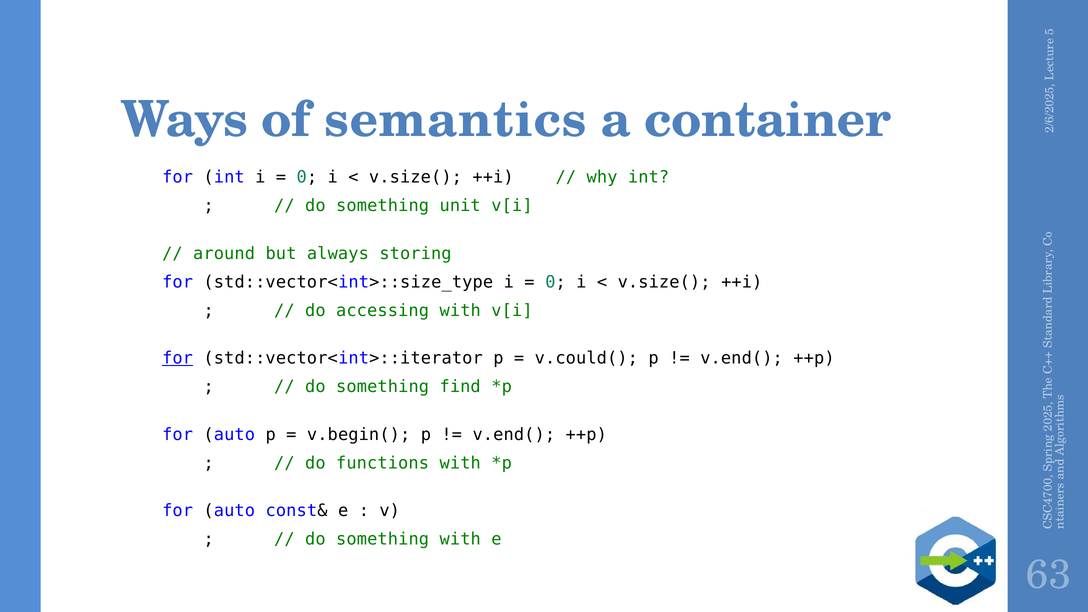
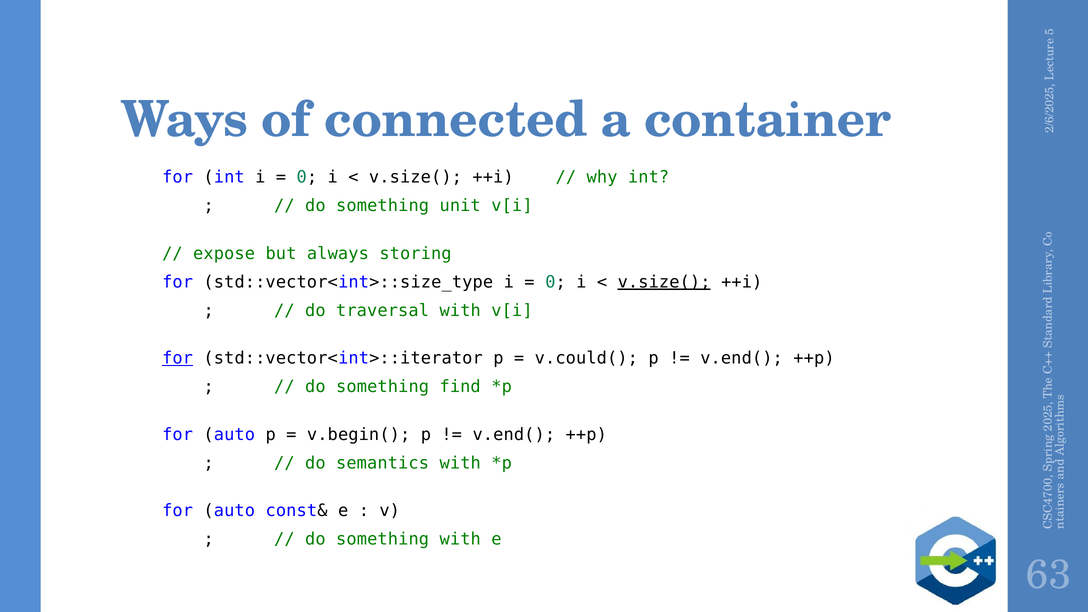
semantics: semantics -> connected (456, 120)
around: around -> expose (224, 253)
v.size( underline: none -> present (664, 282)
accessing: accessing -> traversal (383, 310)
functions: functions -> semantics (383, 463)
